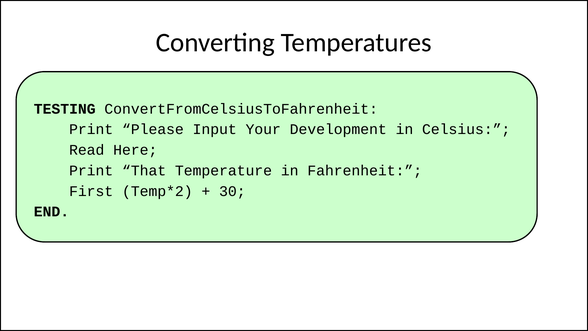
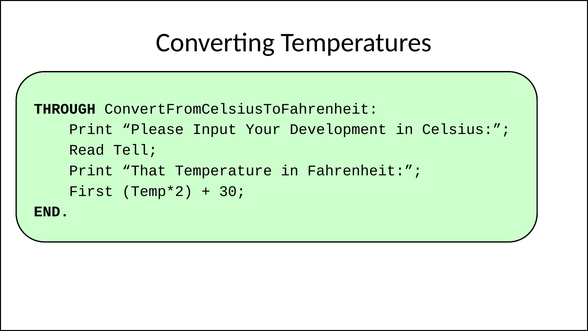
TESTING: TESTING -> THROUGH (65, 109)
Here: Here -> Tell (135, 150)
